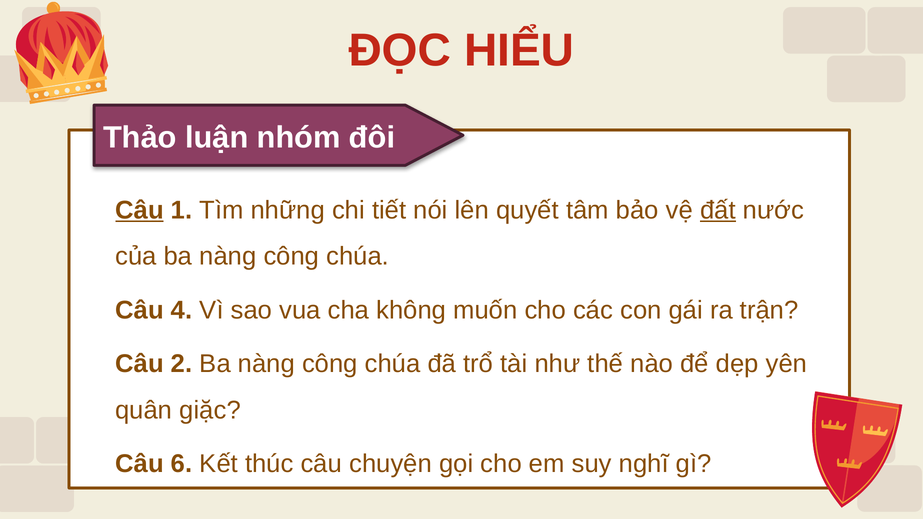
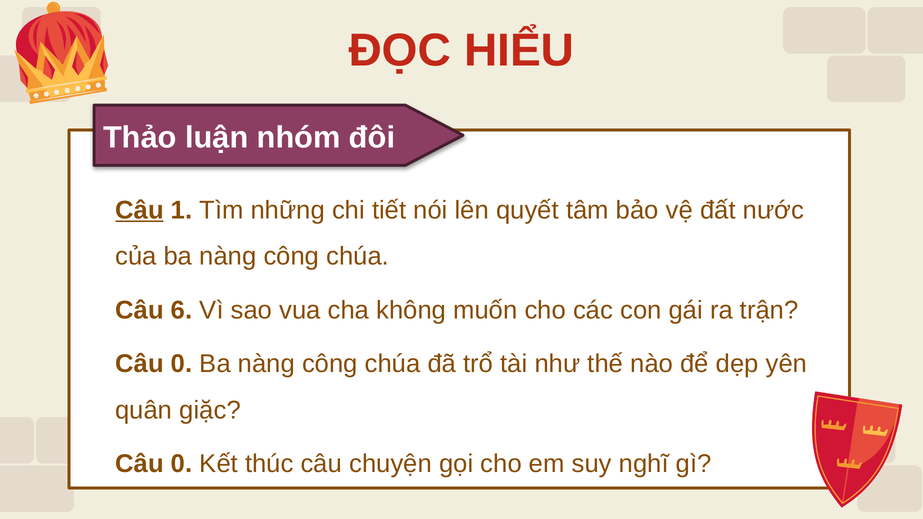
đất underline: present -> none (718, 210)
4: 4 -> 6 (181, 310)
2: 2 -> 0 (181, 364)
6: 6 -> 0 (181, 464)
